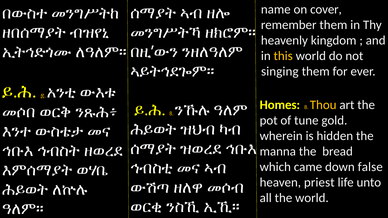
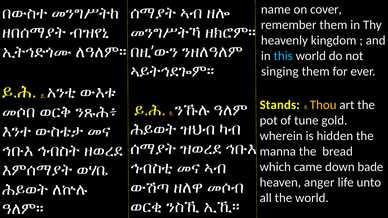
this colour: yellow -> light blue (283, 56)
Homes: Homes -> Stands (280, 105)
false: false -> bade (370, 167)
priest: priest -> anger (319, 183)
